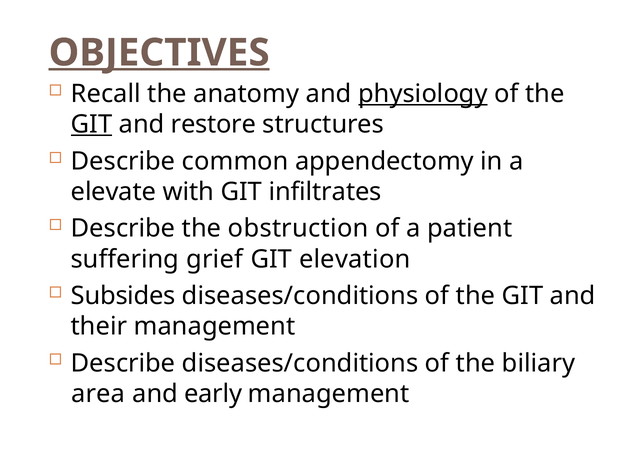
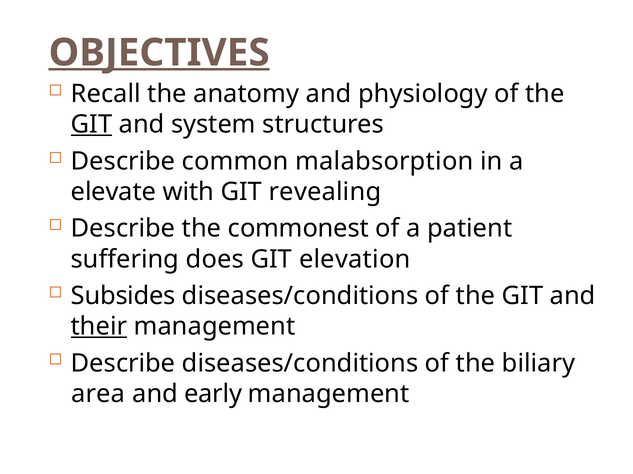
physiology underline: present -> none (423, 94)
restore: restore -> system (213, 125)
appendectomy: appendectomy -> malabsorption (384, 161)
infiltrates: infiltrates -> revealing (325, 192)
obstruction: obstruction -> commonest (298, 229)
grief: grief -> does (215, 260)
their underline: none -> present (99, 327)
